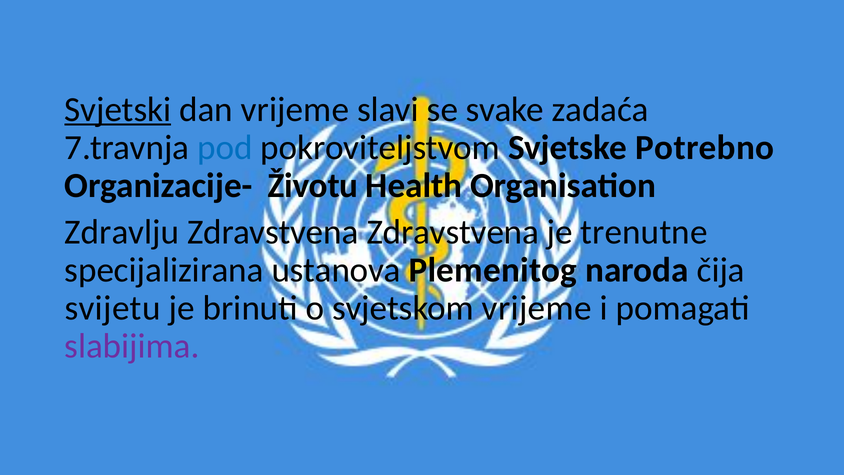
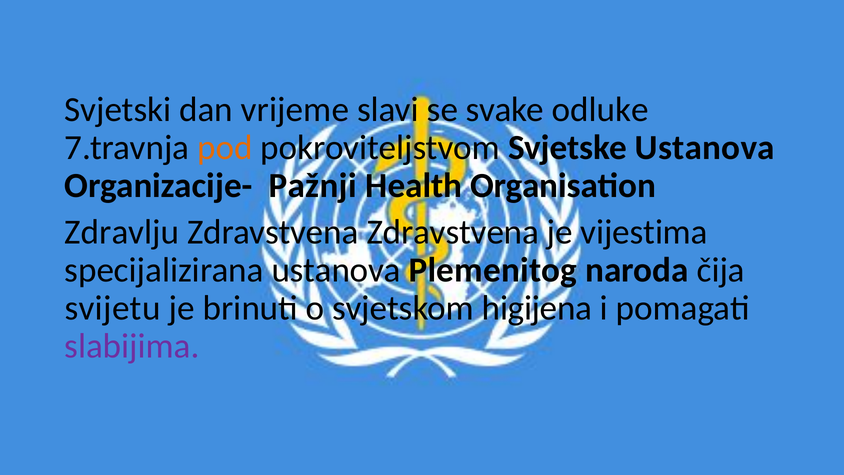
Svjetski underline: present -> none (118, 109)
zadaća: zadaća -> odluke (600, 109)
pod colour: blue -> orange (225, 147)
Svjetske Potrebno: Potrebno -> Ustanova (705, 147)
Životu: Životu -> Pažnji (313, 185)
trenutne: trenutne -> vijestima (644, 232)
svjetskom vrijeme: vrijeme -> higijena (537, 308)
